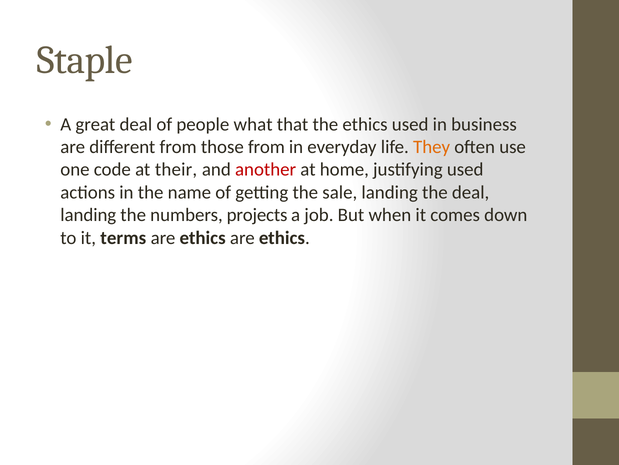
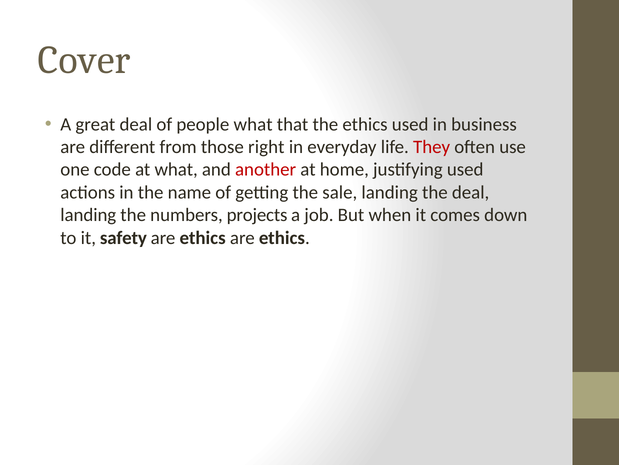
Staple: Staple -> Cover (84, 60)
those from: from -> right (266, 147)
They colour: orange -> red (432, 147)
at their: their -> what (176, 169)
terms: terms -> safety (123, 238)
